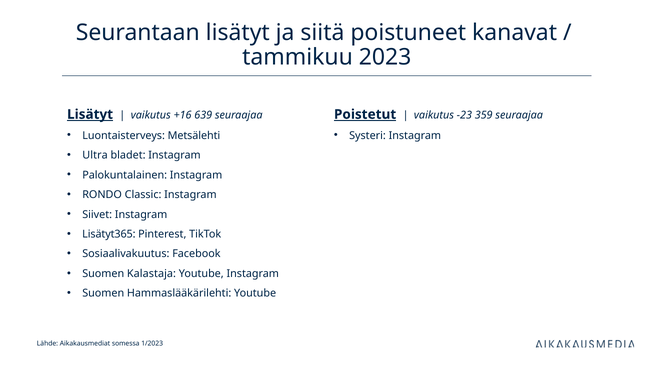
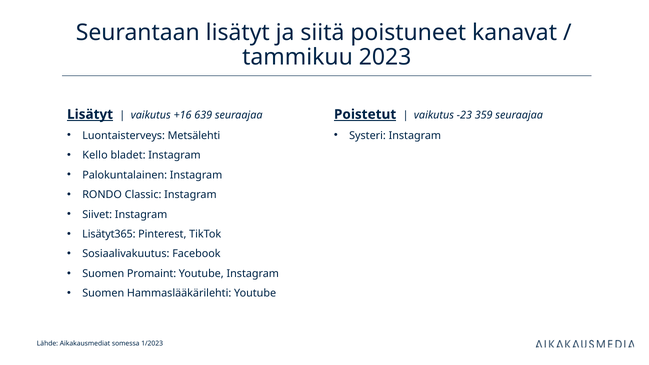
Ultra: Ultra -> Kello (95, 155)
Kalastaja: Kalastaja -> Promaint (152, 274)
